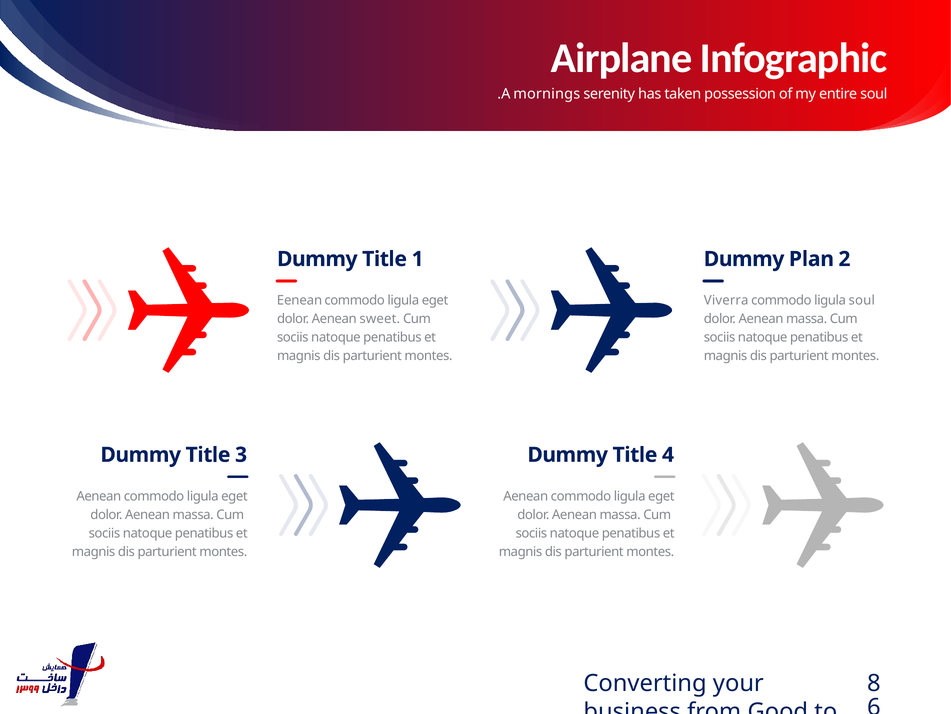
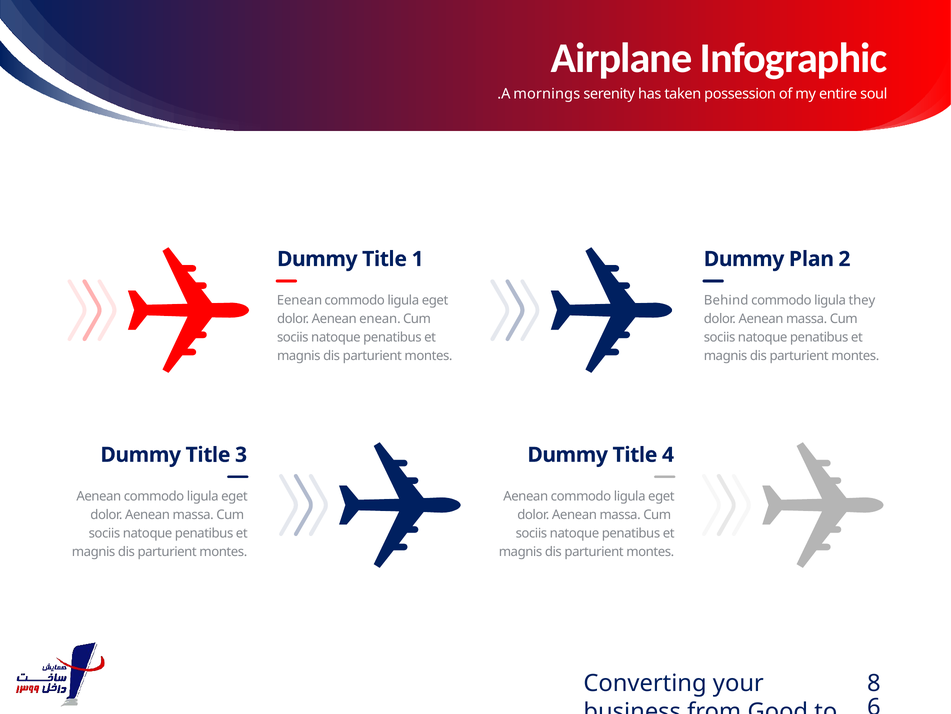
Viverra: Viverra -> Behind (726, 300)
ligula soul: soul -> they (862, 300)
sweet: sweet -> enean (380, 319)
